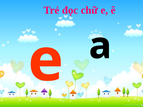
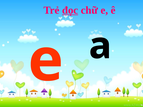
đọc underline: none -> present (70, 10)
